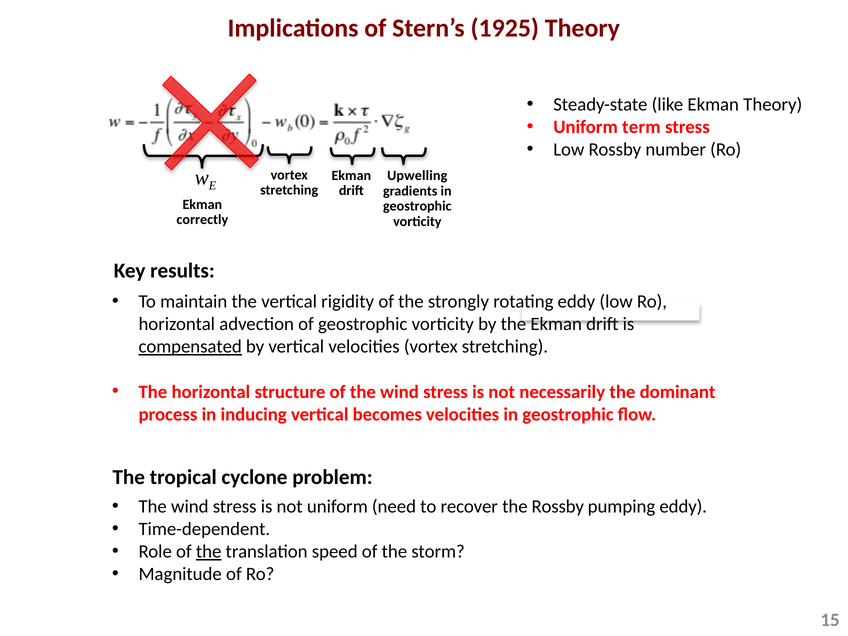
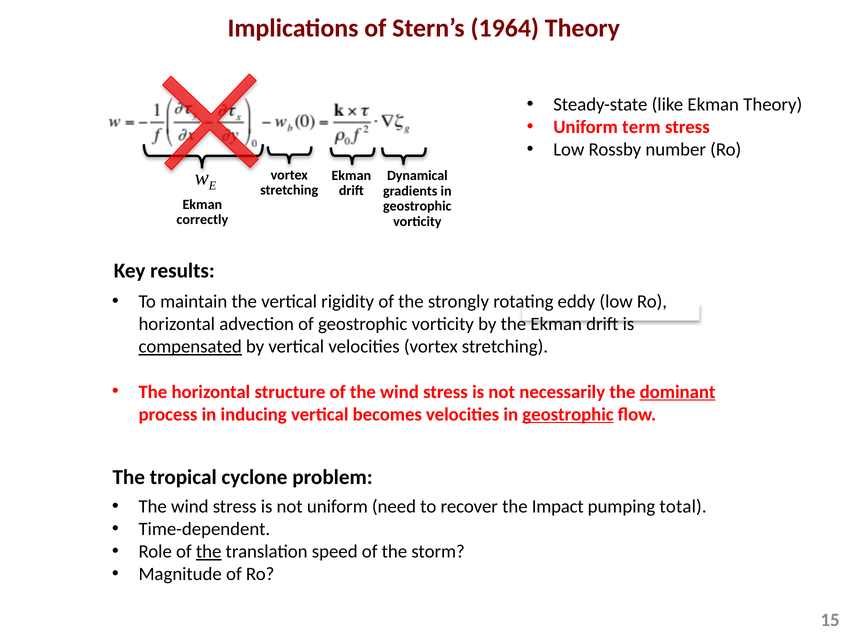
1925: 1925 -> 1964 (505, 28)
Upwelling: Upwelling -> Dynamical (417, 176)
dominant underline: none -> present (678, 392)
geostrophic underline: none -> present (568, 414)
the Rossby: Rossby -> Impact (558, 506)
pumping eddy: eddy -> total (683, 506)
